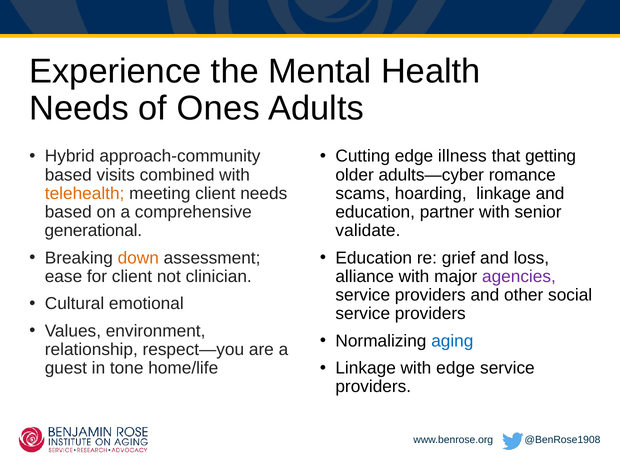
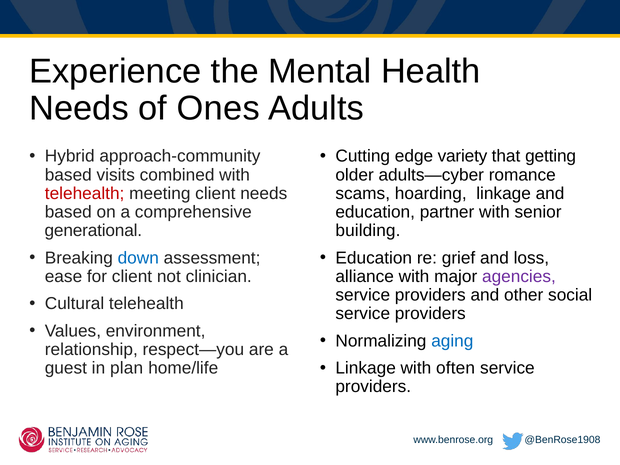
illness: illness -> variety (462, 156)
telehealth colour: orange -> red (85, 193)
validate: validate -> building (368, 231)
down colour: orange -> blue (138, 258)
Cultural emotional: emotional -> telehealth (146, 304)
with edge: edge -> often (456, 368)
tone: tone -> plan (127, 368)
